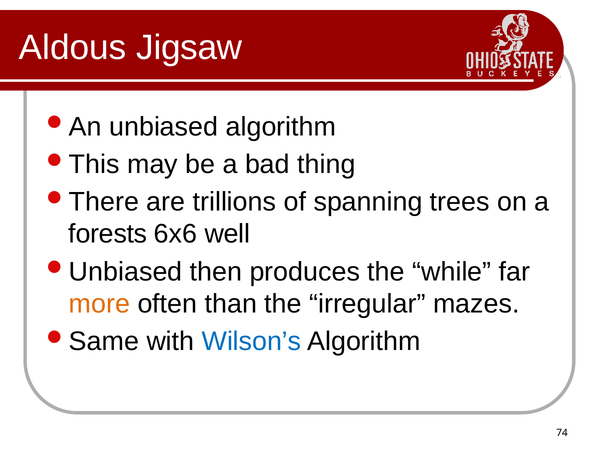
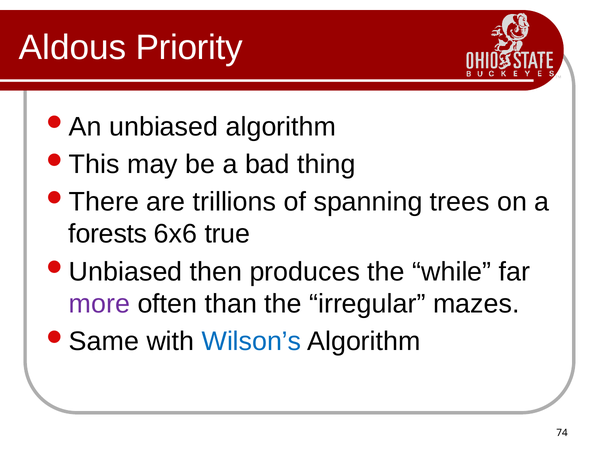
Jigsaw: Jigsaw -> Priority (189, 48)
well: well -> true (227, 234)
more colour: orange -> purple (100, 304)
